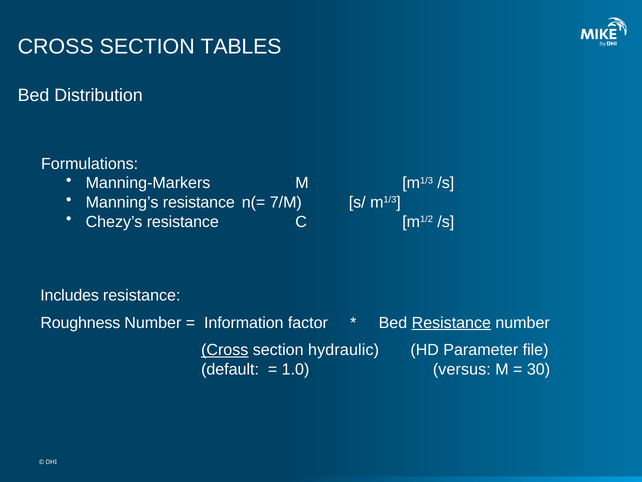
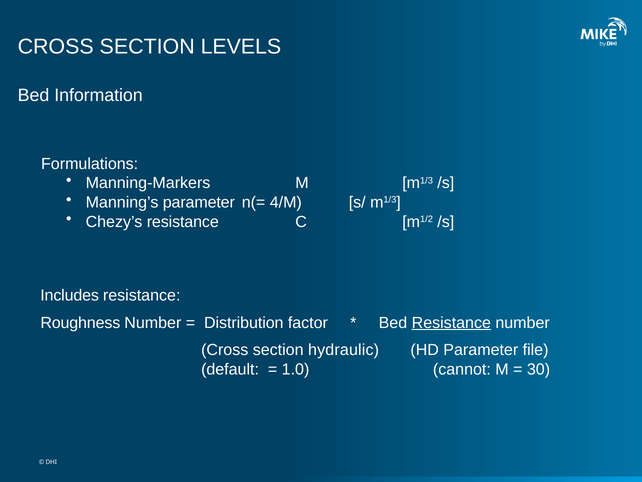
TABLES: TABLES -> LEVELS (241, 47)
Distribution: Distribution -> Information (99, 95)
Manning’s resistance: resistance -> parameter (199, 202)
7/M: 7/M -> 4/M (286, 202)
Information: Information -> Distribution (244, 322)
Cross underline: present -> none (225, 350)
versus: versus -> cannot (462, 369)
